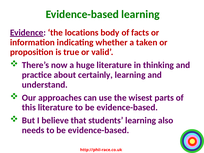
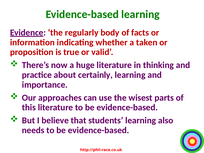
locations: locations -> regularly (82, 33)
understand: understand -> importance (45, 85)
